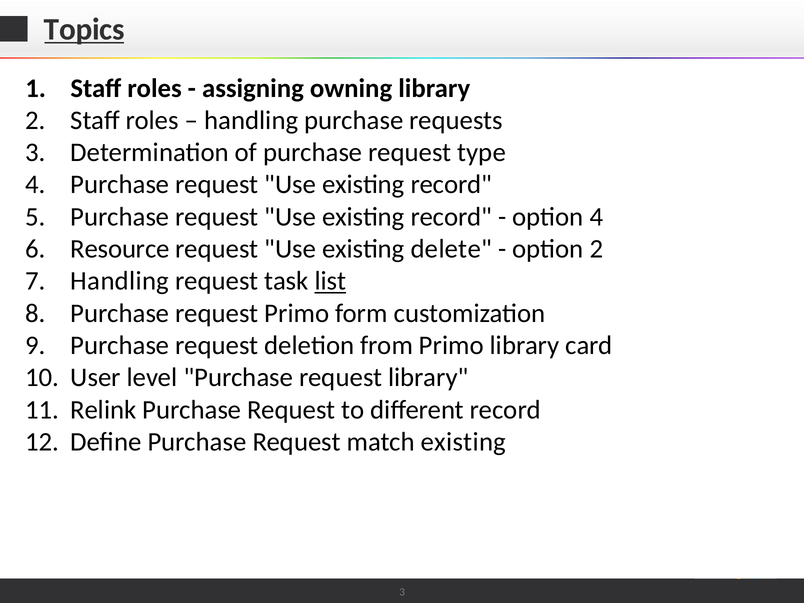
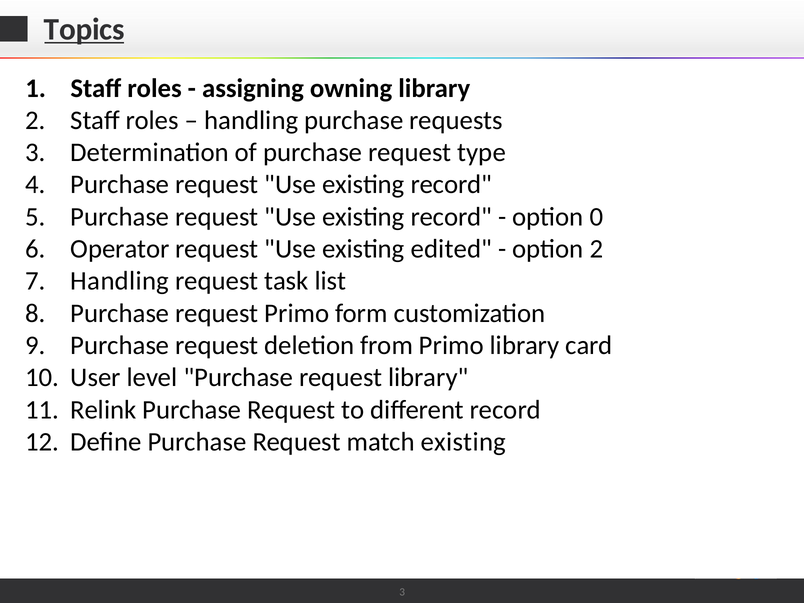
option 4: 4 -> 0 (596, 217)
Resource: Resource -> Operator (120, 249)
delete: delete -> edited (451, 249)
list underline: present -> none (330, 281)
